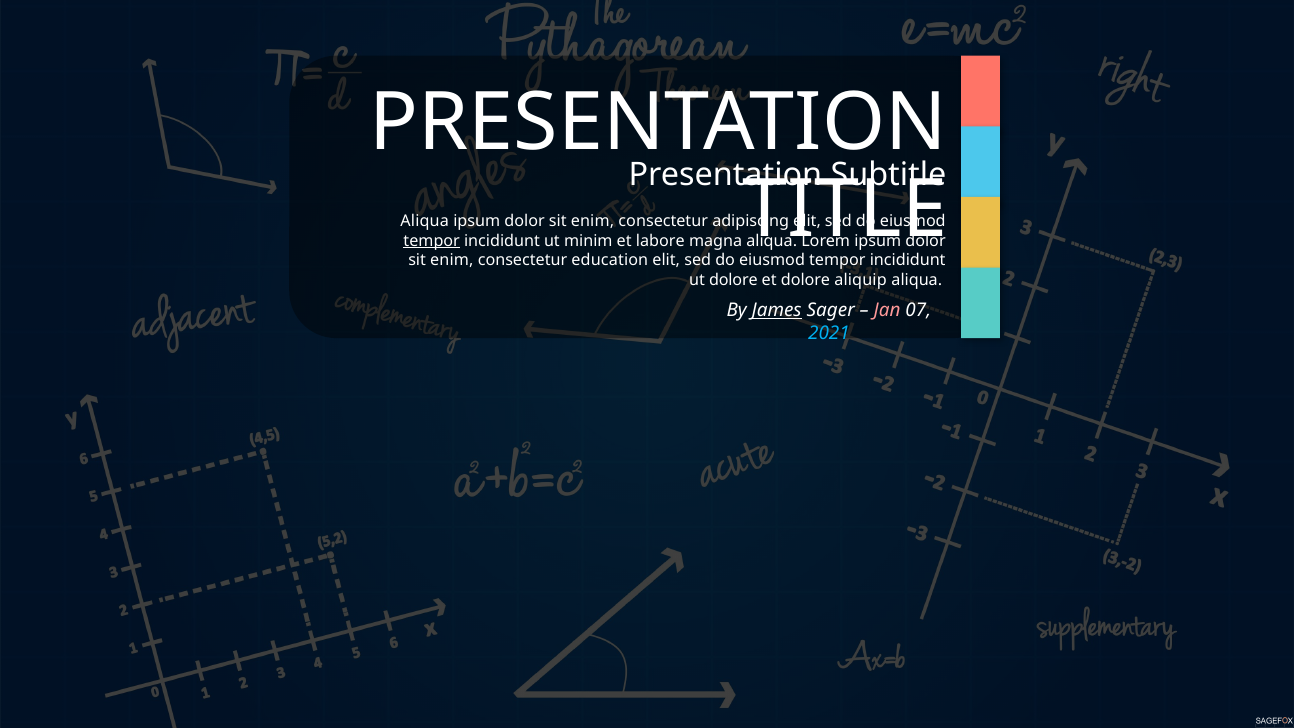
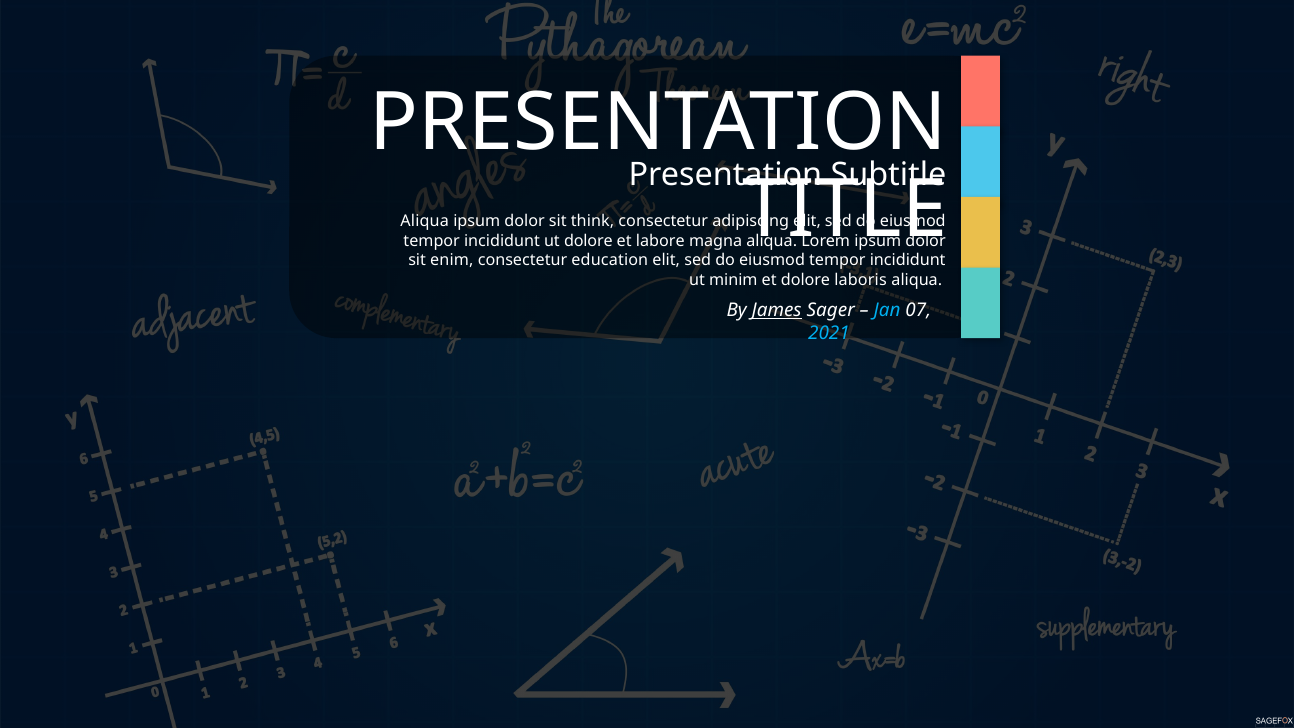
enim: enim -> think (593, 221)
tempor underline: present -> none (432, 241)
ut minim: minim -> dolore (588, 241)
ut dolore: dolore -> minim (733, 280)
aliquip: aliquip -> laboris (861, 280)
Jan colour: pink -> light blue (887, 310)
